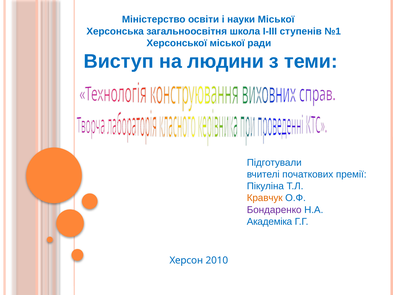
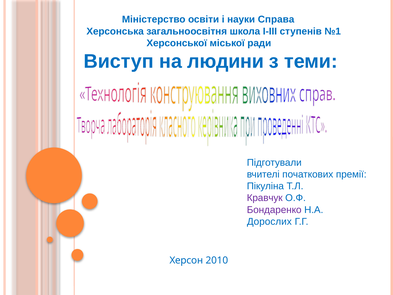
науки Міської: Міської -> Справа (276, 19)
Кравчук colour: orange -> purple (265, 198)
Академіка: Академіка -> Дорослих (269, 221)
